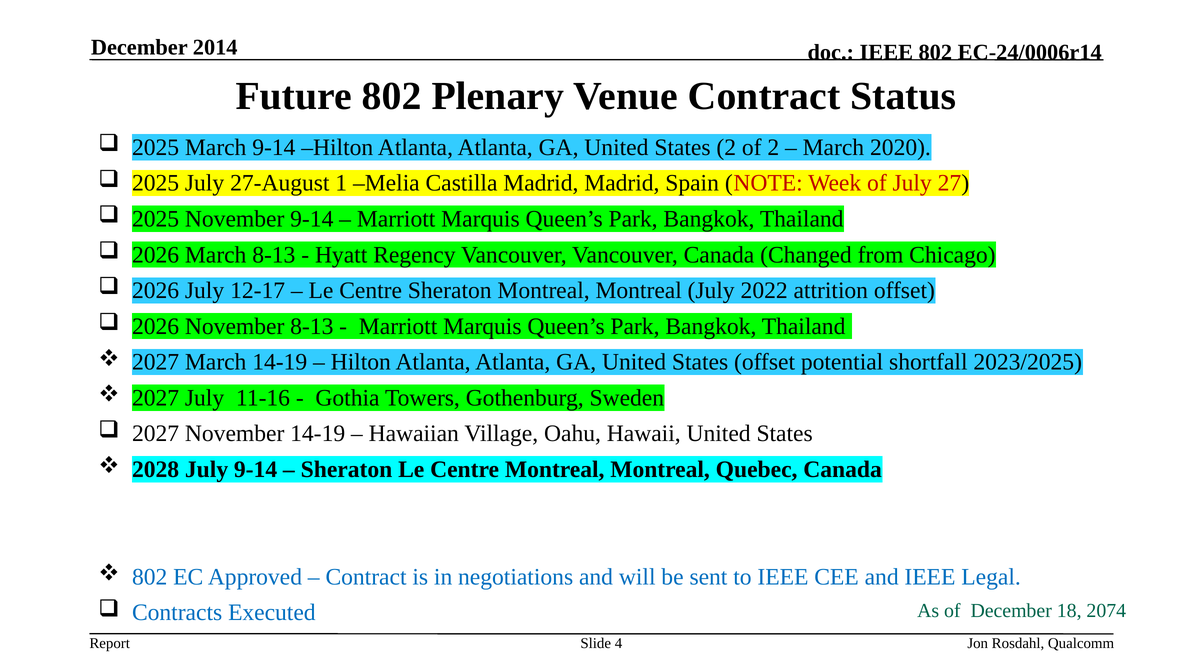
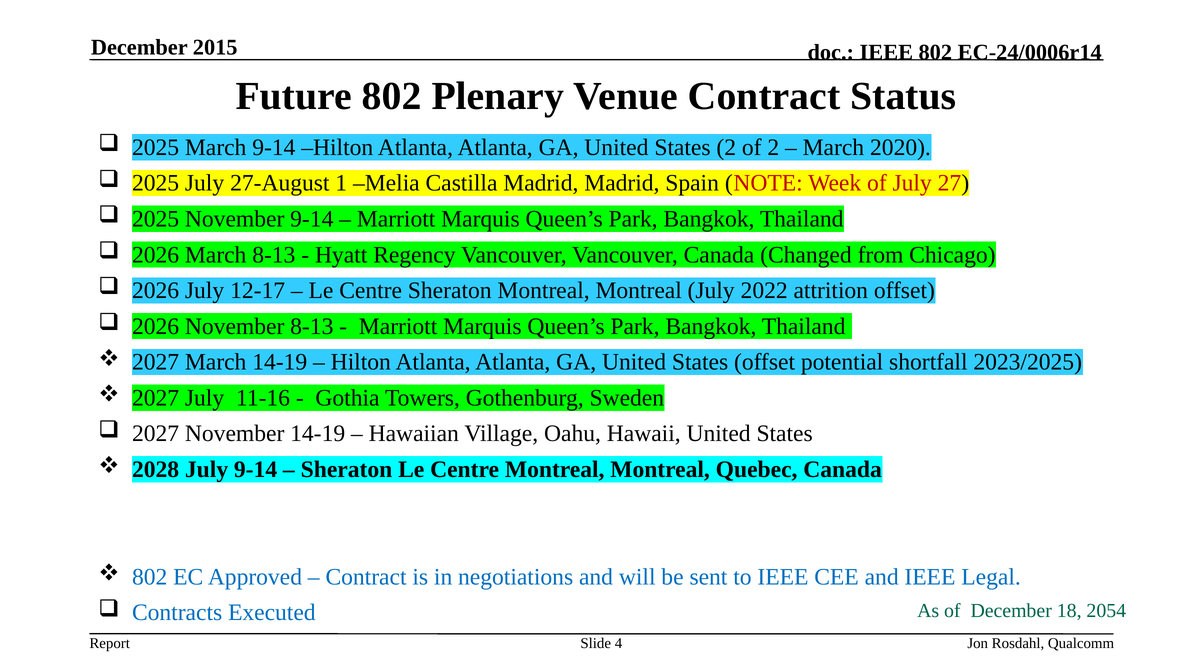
2014: 2014 -> 2015 (215, 47)
2074: 2074 -> 2054 (1106, 611)
